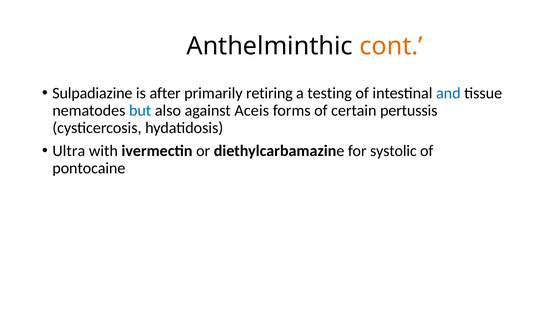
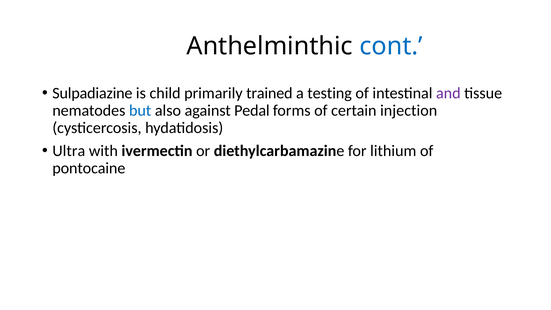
cont colour: orange -> blue (391, 46)
after: after -> child (165, 93)
retiring: retiring -> trained (269, 93)
and colour: blue -> purple (448, 93)
Aceis: Aceis -> Pedal (252, 110)
pertussis: pertussis -> injection (409, 110)
systolic: systolic -> lithium (393, 151)
